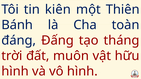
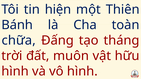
kiên: kiên -> hiện (58, 10)
đáng: đáng -> chữa (19, 41)
